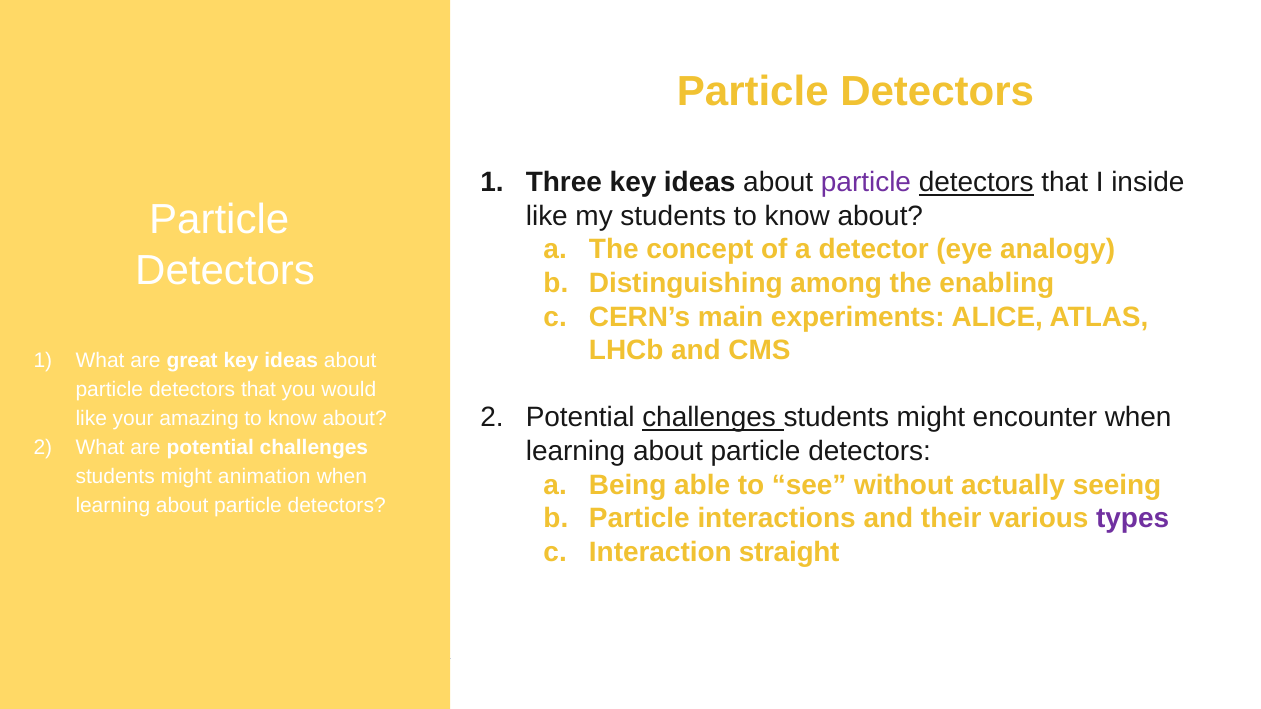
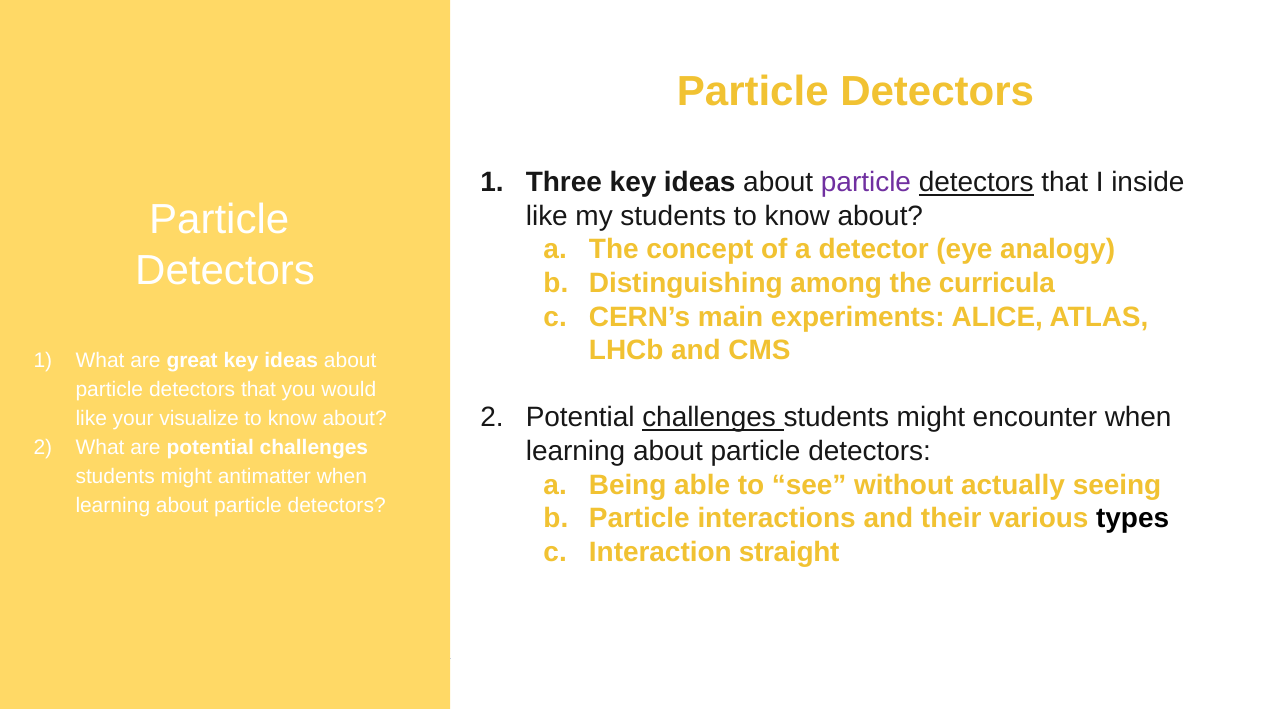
enabling: enabling -> curricula (997, 283)
amazing: amazing -> visualize (199, 419)
animation: animation -> antimatter (264, 477)
types colour: purple -> black (1133, 519)
